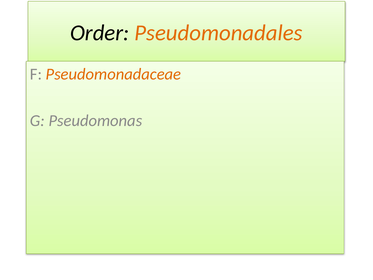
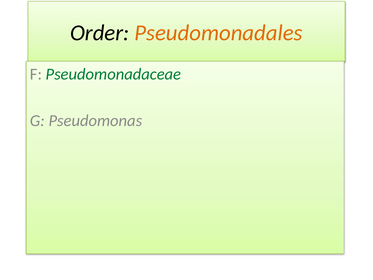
Pseudomonadaceae colour: orange -> green (113, 74)
